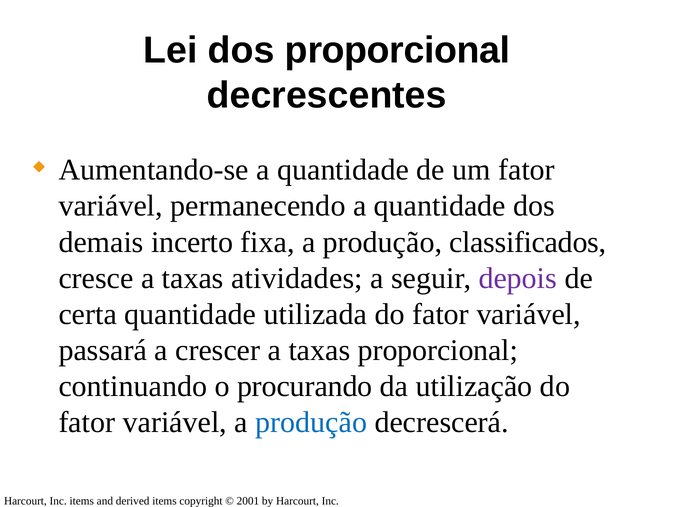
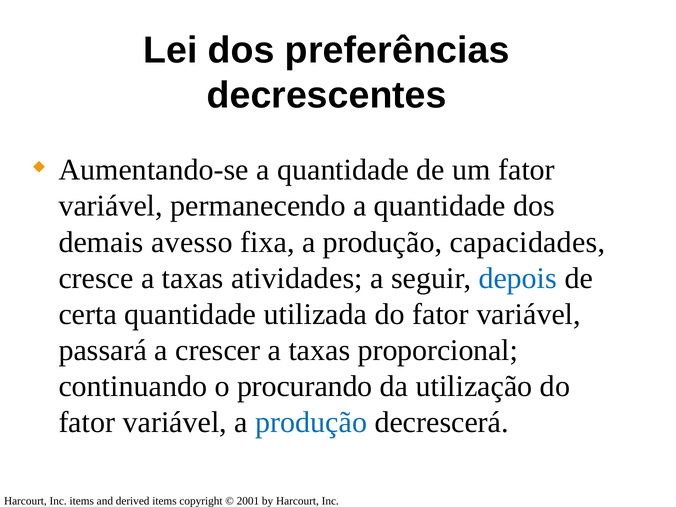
dos proporcional: proporcional -> preferências (397, 50)
incerto: incerto -> avesso (192, 242)
classificados: classificados -> capacidades (528, 242)
depois colour: purple -> blue (518, 278)
